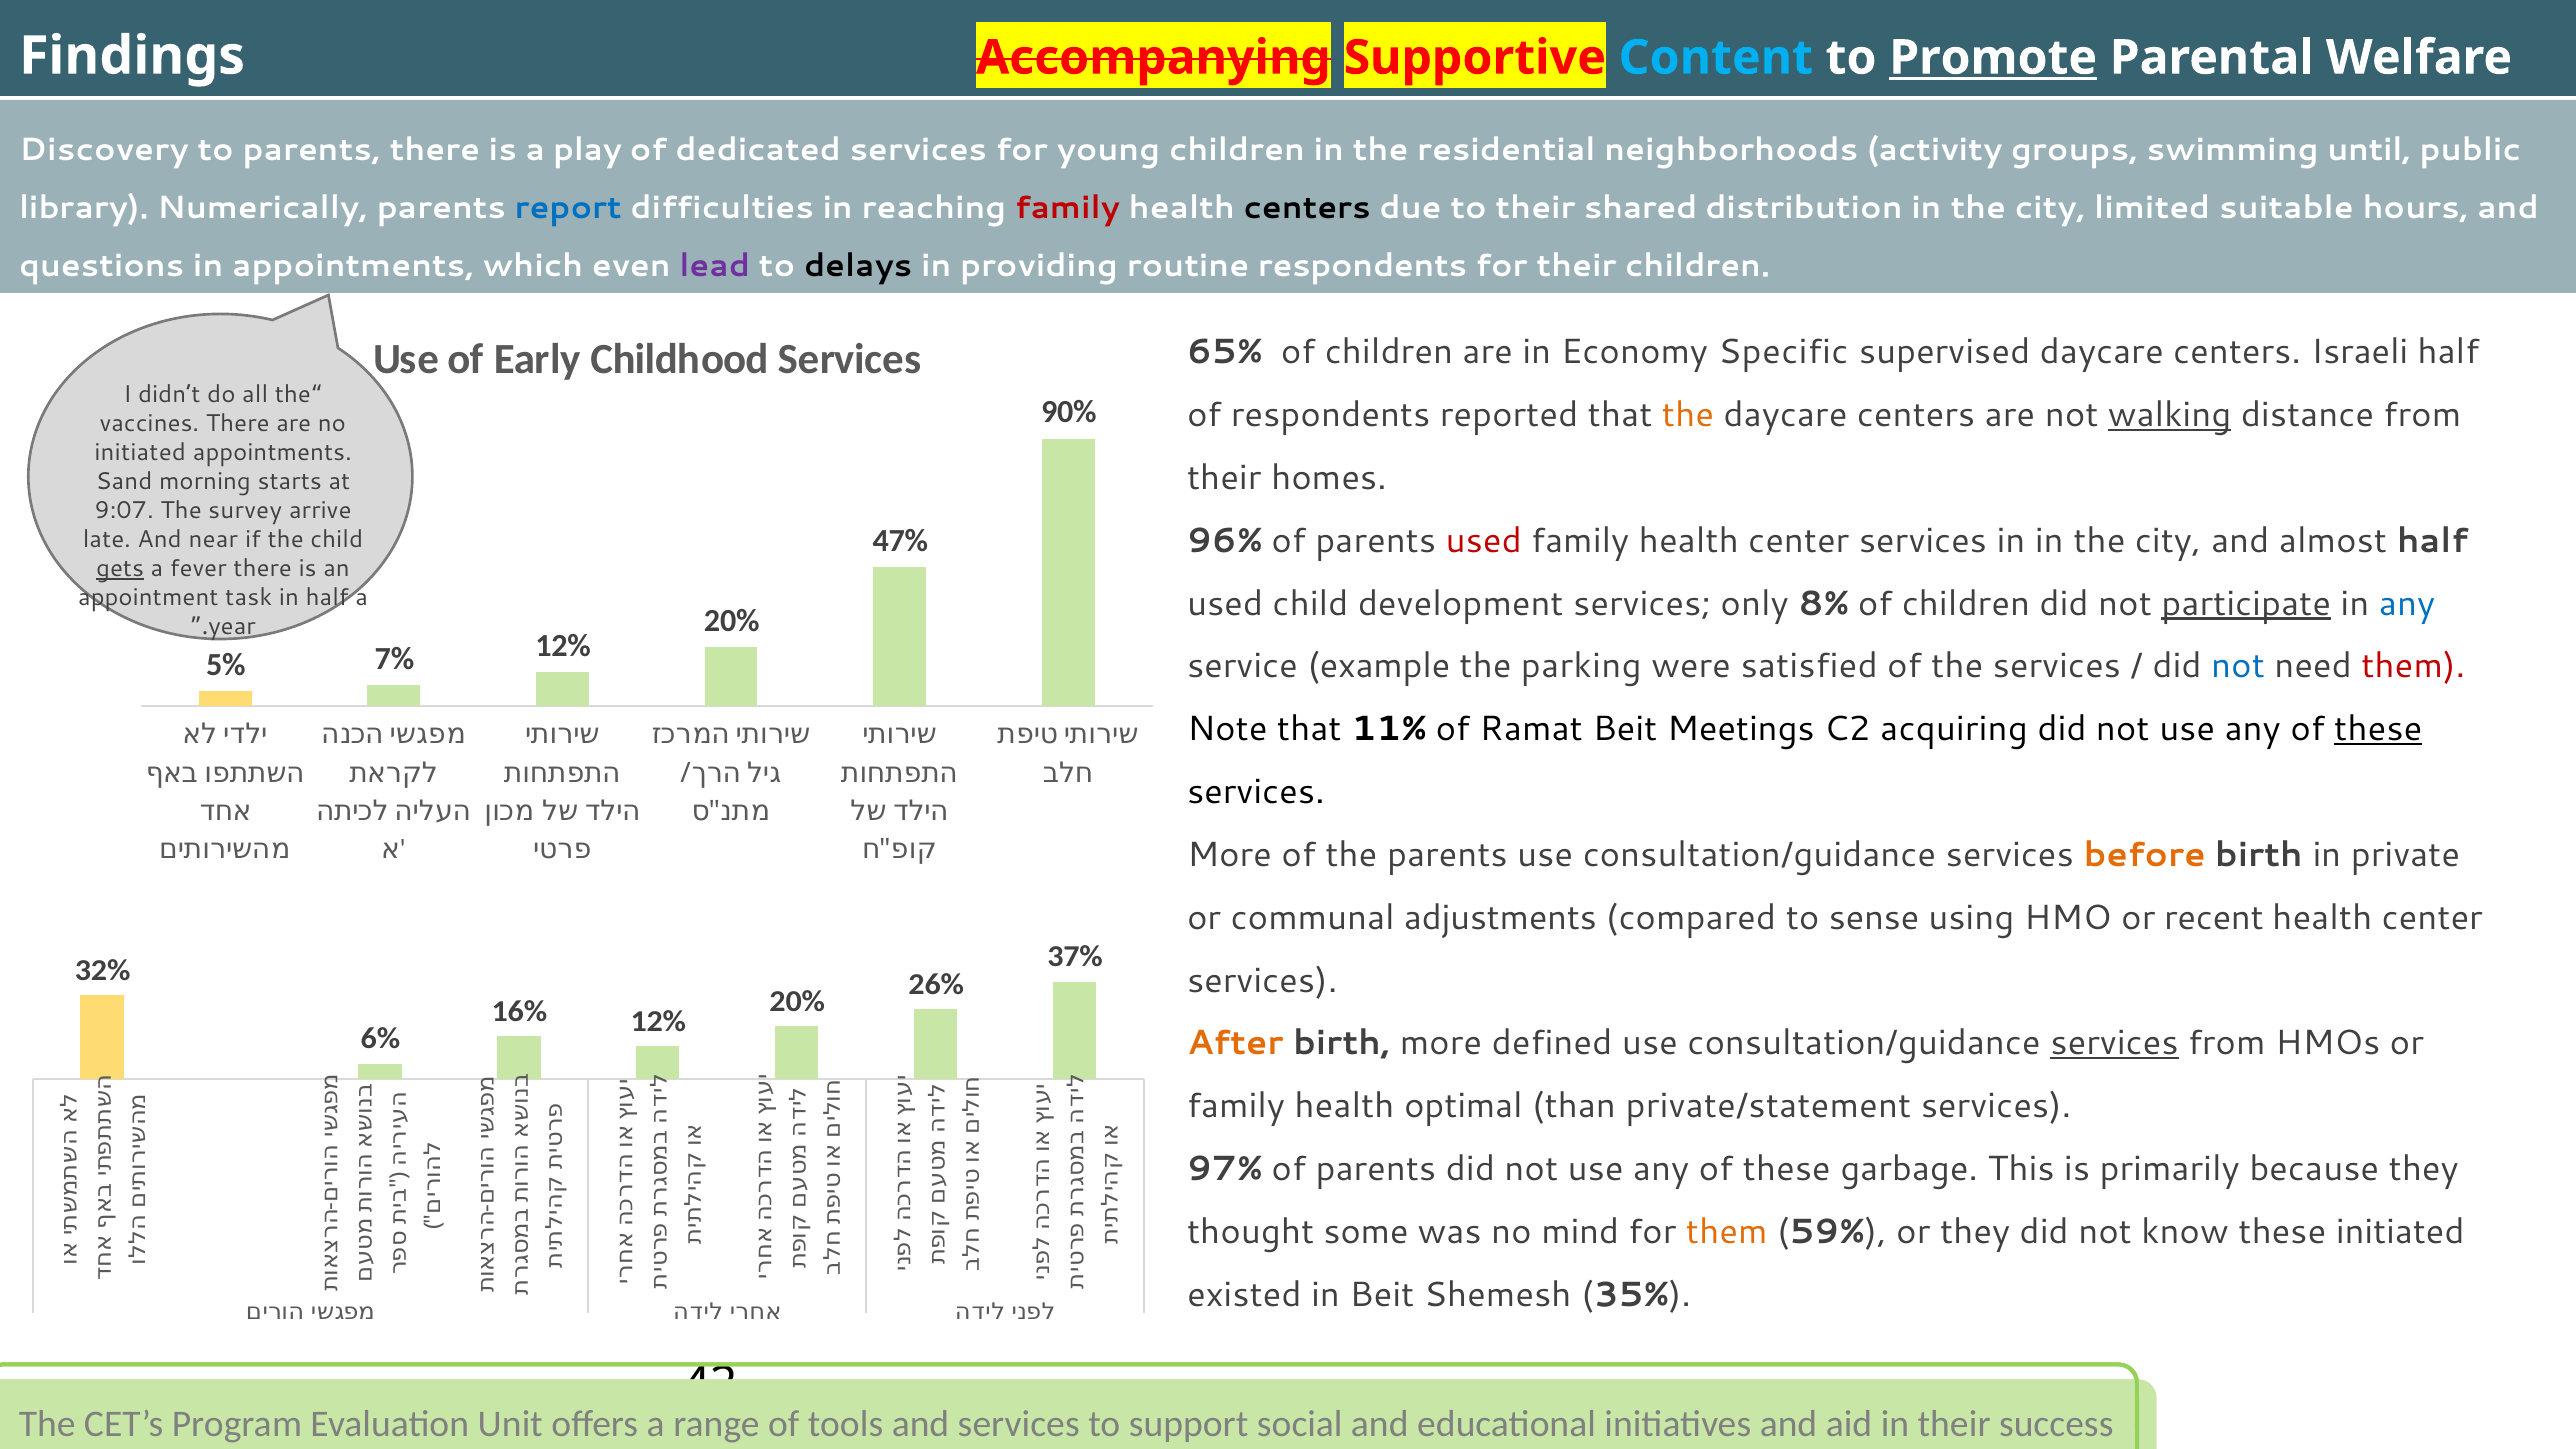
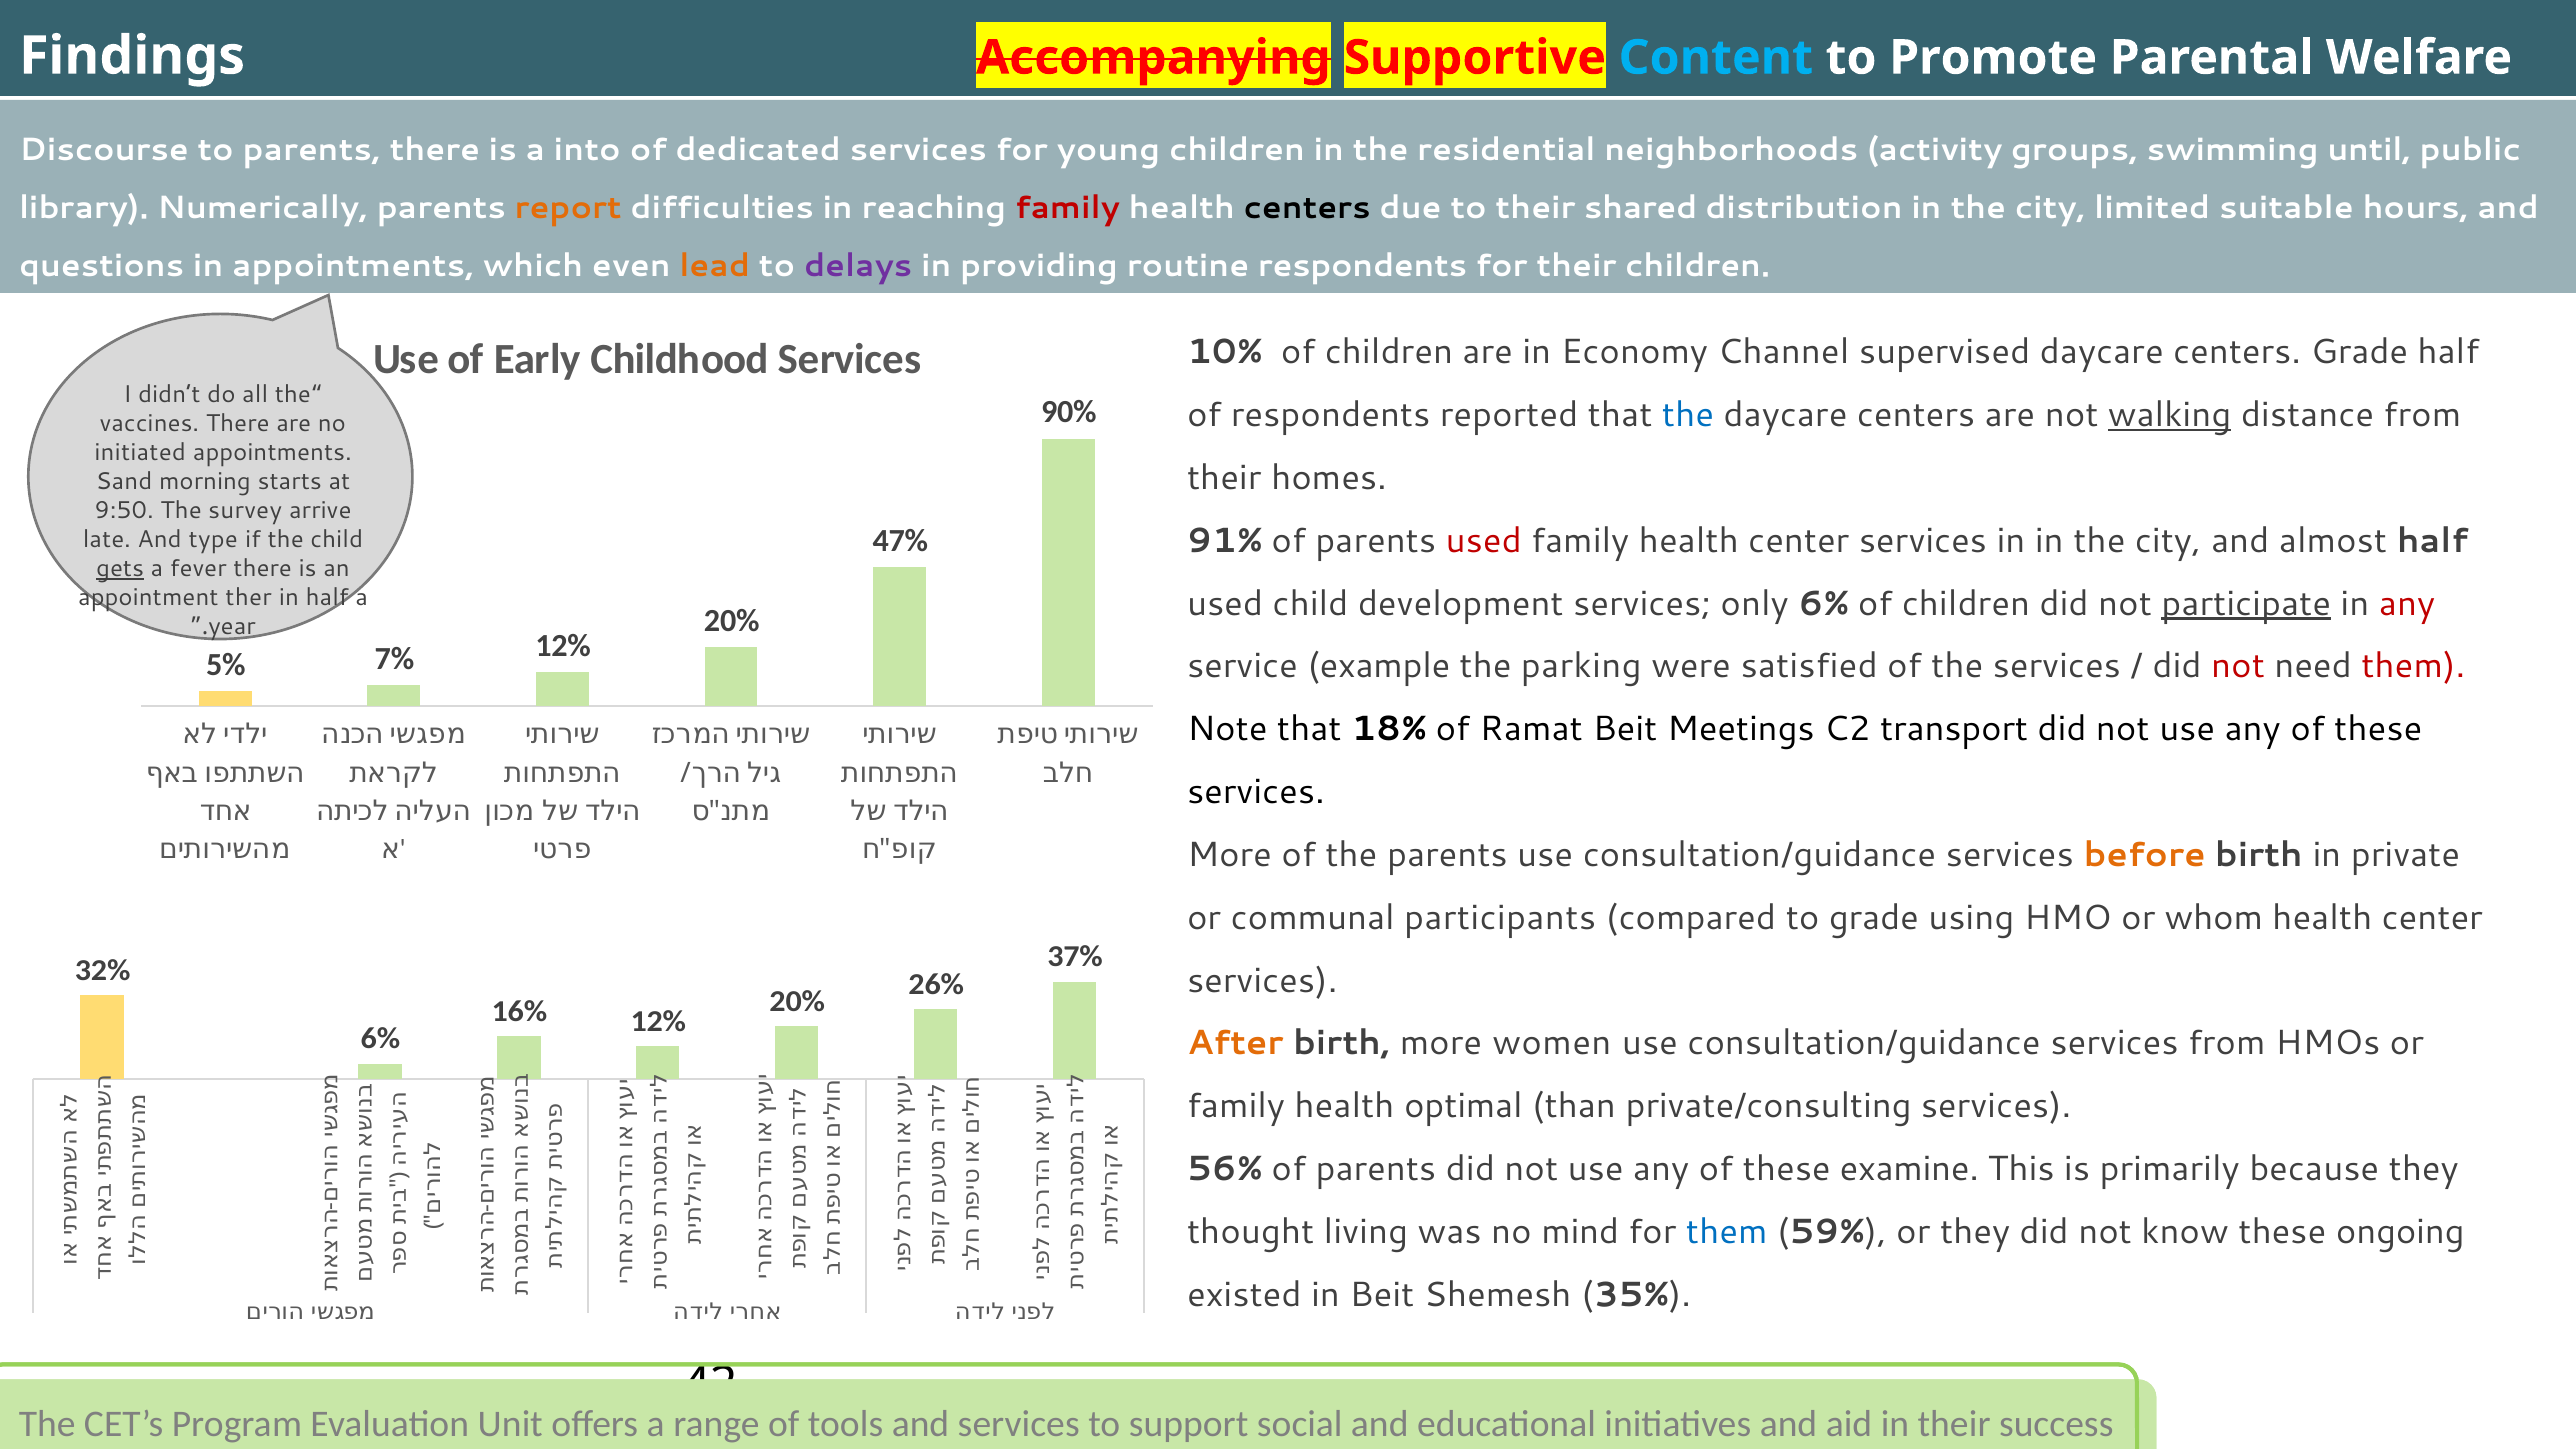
Promote underline: present -> none (1993, 58)
Discovery: Discovery -> Discourse (104, 150)
play: play -> into (587, 150)
report colour: blue -> orange (568, 208)
lead colour: purple -> orange (715, 266)
delays colour: black -> purple (858, 266)
65%: 65% -> 10% (1225, 352)
Specific: Specific -> Channel (1784, 352)
centers Israeli: Israeli -> Grade (2360, 352)
the colour: orange -> blue (1688, 415)
9:07: 9:07 -> 9:50 (124, 510)
96%: 96% -> 91% (1225, 541)
near: near -> type (213, 539)
task: task -> ther (249, 597)
only 8%: 8% -> 6% (1824, 604)
any colour: blue -> red (2407, 604)
not colour: blue -> red (2238, 666)
11%: 11% -> 18% (1389, 729)
acquiring: acquiring -> transport (1954, 729)
these underline: present -> none (2378, 729)
adjustments: adjustments -> participants (1500, 918)
to sense: sense -> grade (1874, 918)
recent: recent -> whom (2214, 918)
defined: defined -> women (1552, 1043)
services underline: present -> none (2115, 1043)
private/statement: private/statement -> private/consulting (1769, 1106)
97%: 97% -> 56% (1225, 1169)
garbage: garbage -> examine (1909, 1169)
some: some -> living (1366, 1232)
them colour: orange -> blue (1727, 1232)
these initiated: initiated -> ongoing (2400, 1232)
